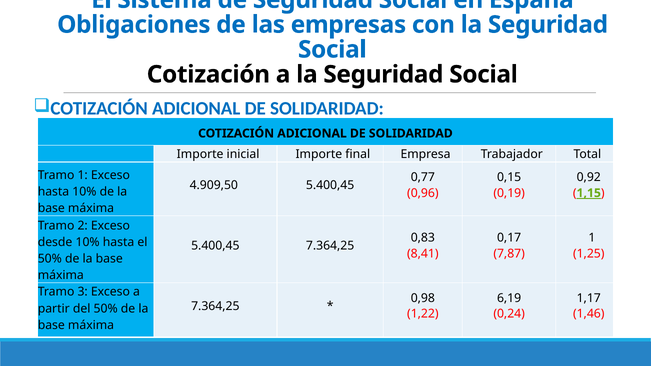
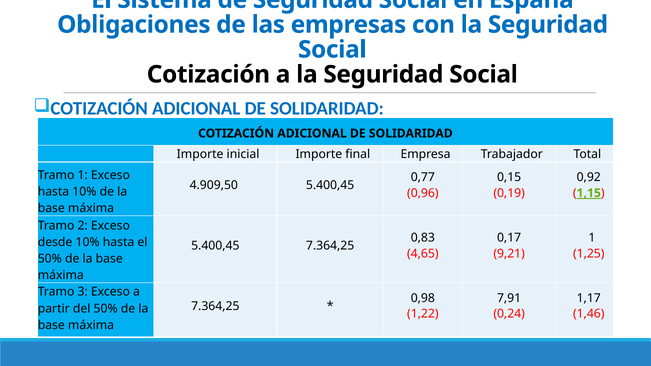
8,41: 8,41 -> 4,65 (423, 254)
7,87: 7,87 -> 9,21 (509, 254)
6,19: 6,19 -> 7,91 (509, 298)
